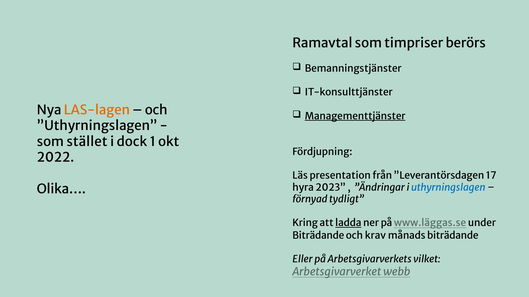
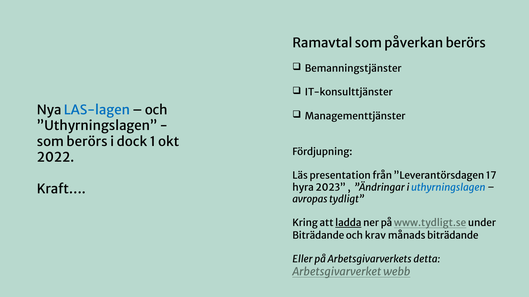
timpriser: timpriser -> påverkan (414, 43)
LAS-lagen colour: orange -> blue (97, 110)
Managementtjänster underline: present -> none (355, 116)
som stället: stället -> berörs (87, 142)
Olika…: Olika… -> Kraft… (61, 190)
förnyad: förnyad -> avropas (310, 200)
www.läggas.se: www.läggas.se -> www.tydligt.se (430, 223)
vilket: vilket -> detta (427, 260)
